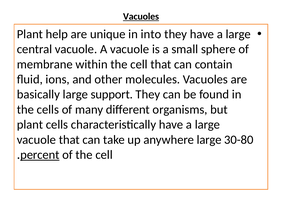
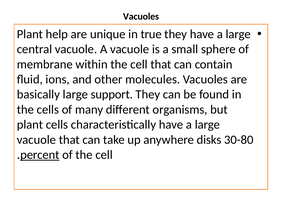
Vacuoles underline: present -> none (141, 16)
into: into -> true (151, 34)
anywhere large: large -> disks (209, 139)
